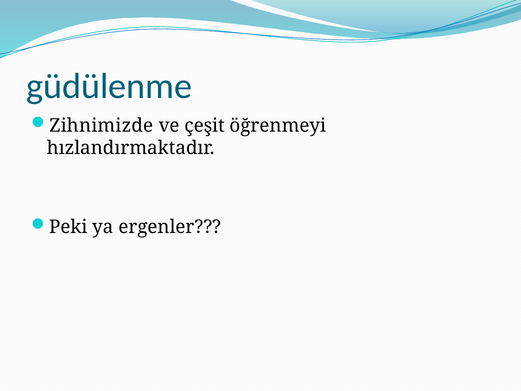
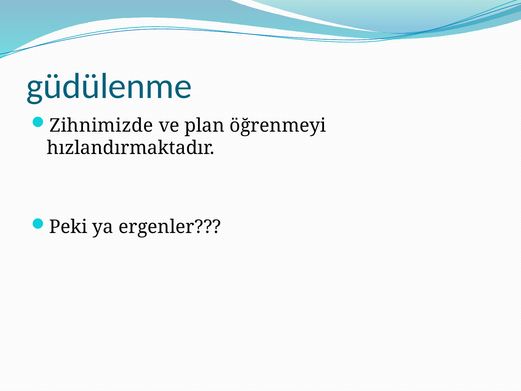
çeşit: çeşit -> plan (205, 125)
